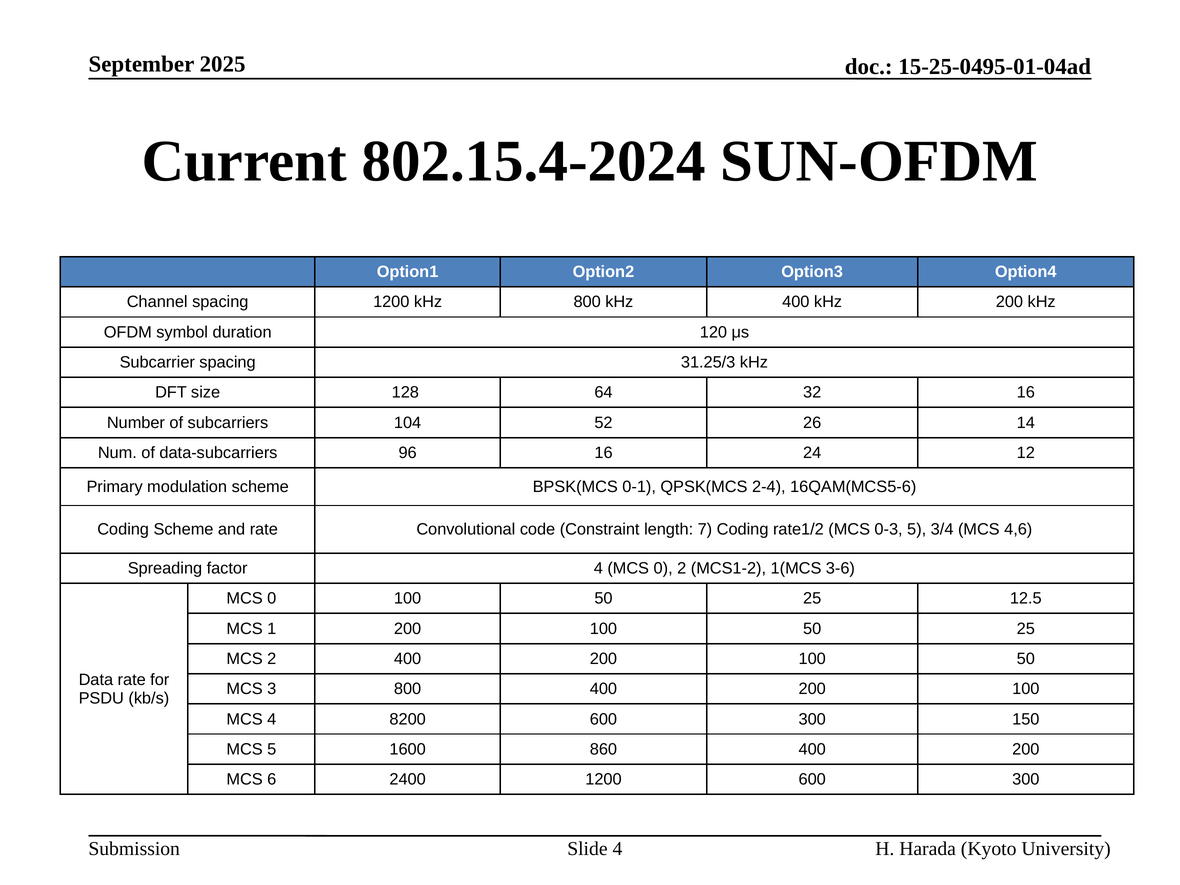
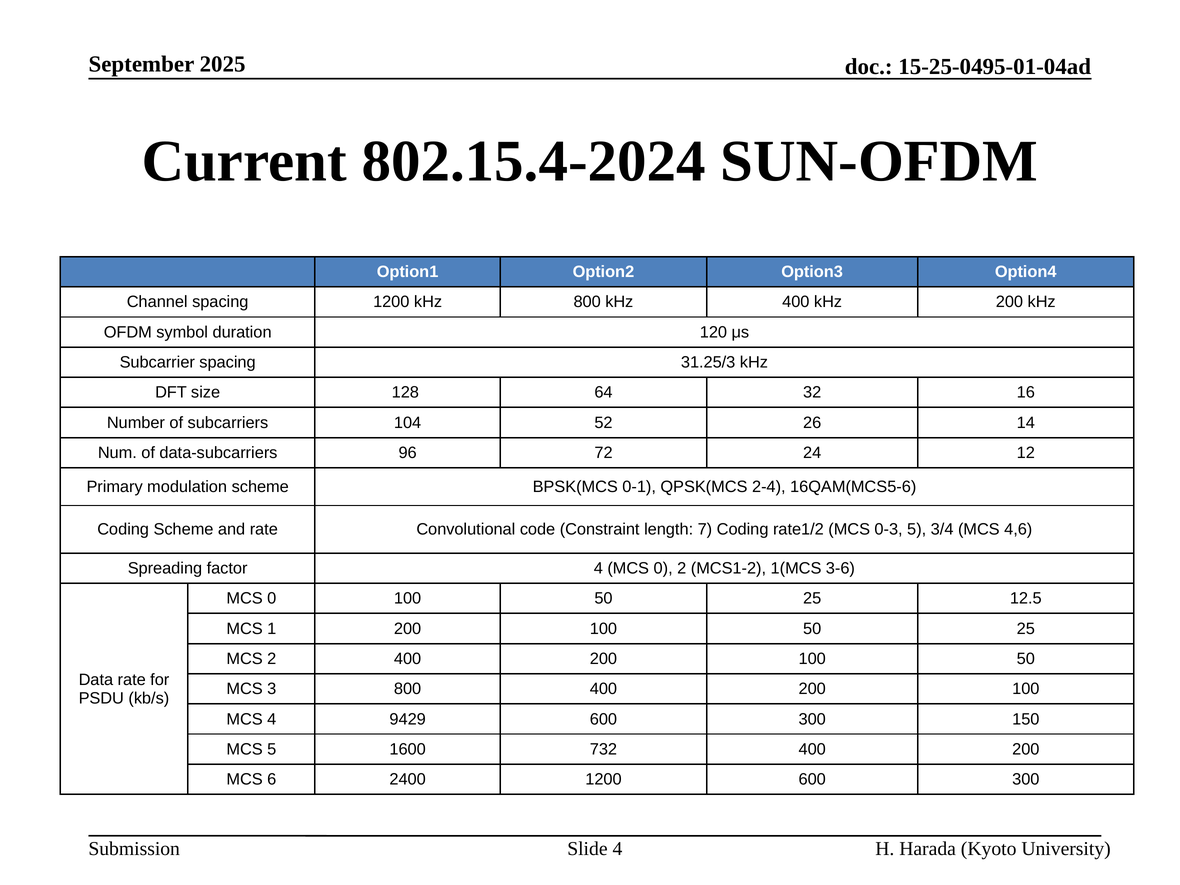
96 16: 16 -> 72 (604, 453)
8200: 8200 -> 9429 (408, 719)
860: 860 -> 732 (603, 749)
